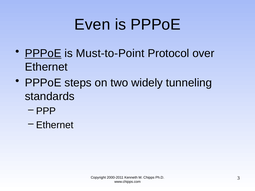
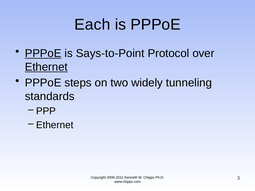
Even: Even -> Each (92, 25)
Must-to-Point: Must-to-Point -> Says-to-Point (110, 53)
Ethernet underline: none -> present (46, 67)
